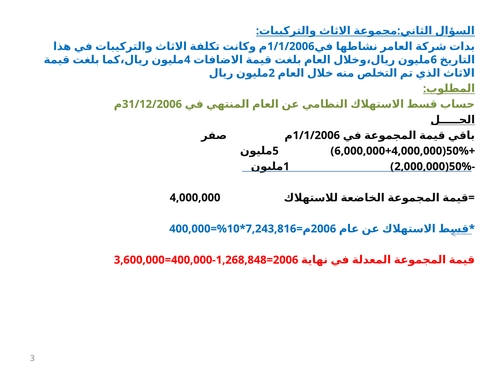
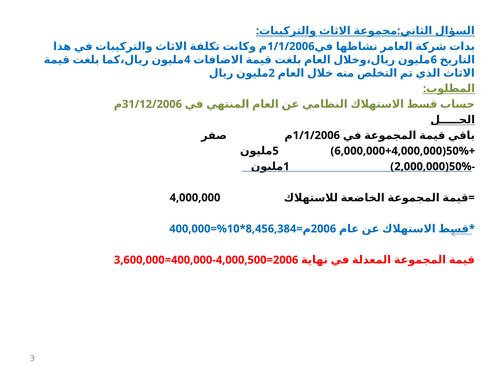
7,243,816: 7,243,816 -> 8,456,384 (271, 229)
1,268,848: 1,268,848 -> 4,000,500 (241, 260)
